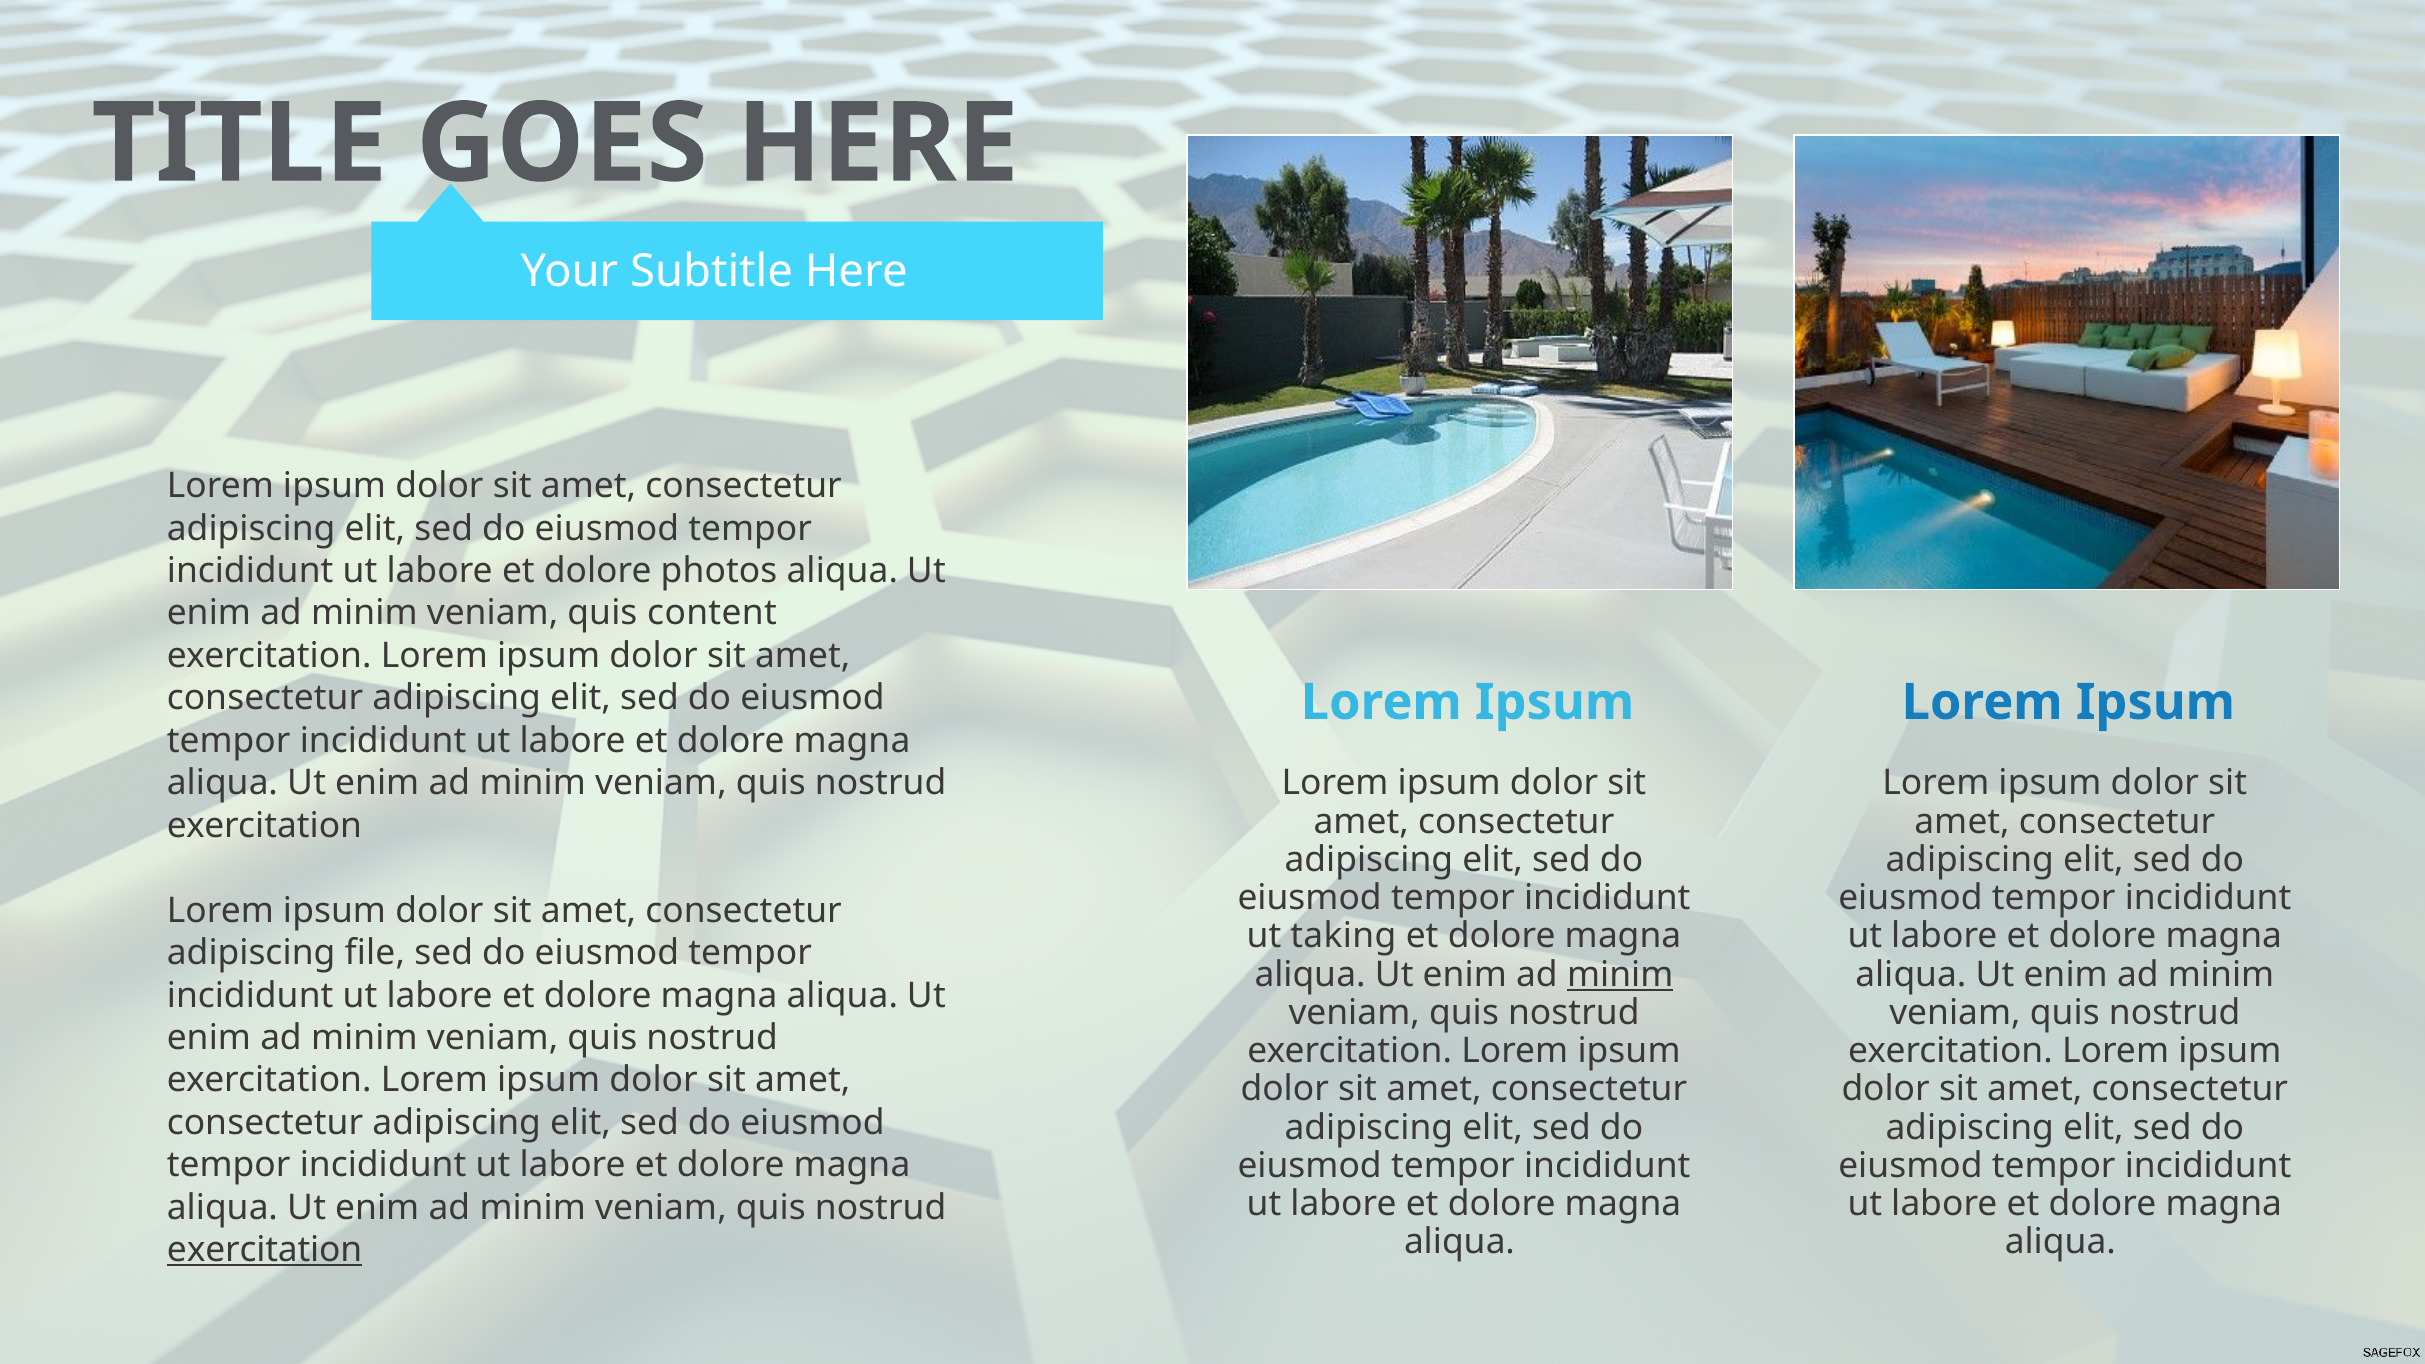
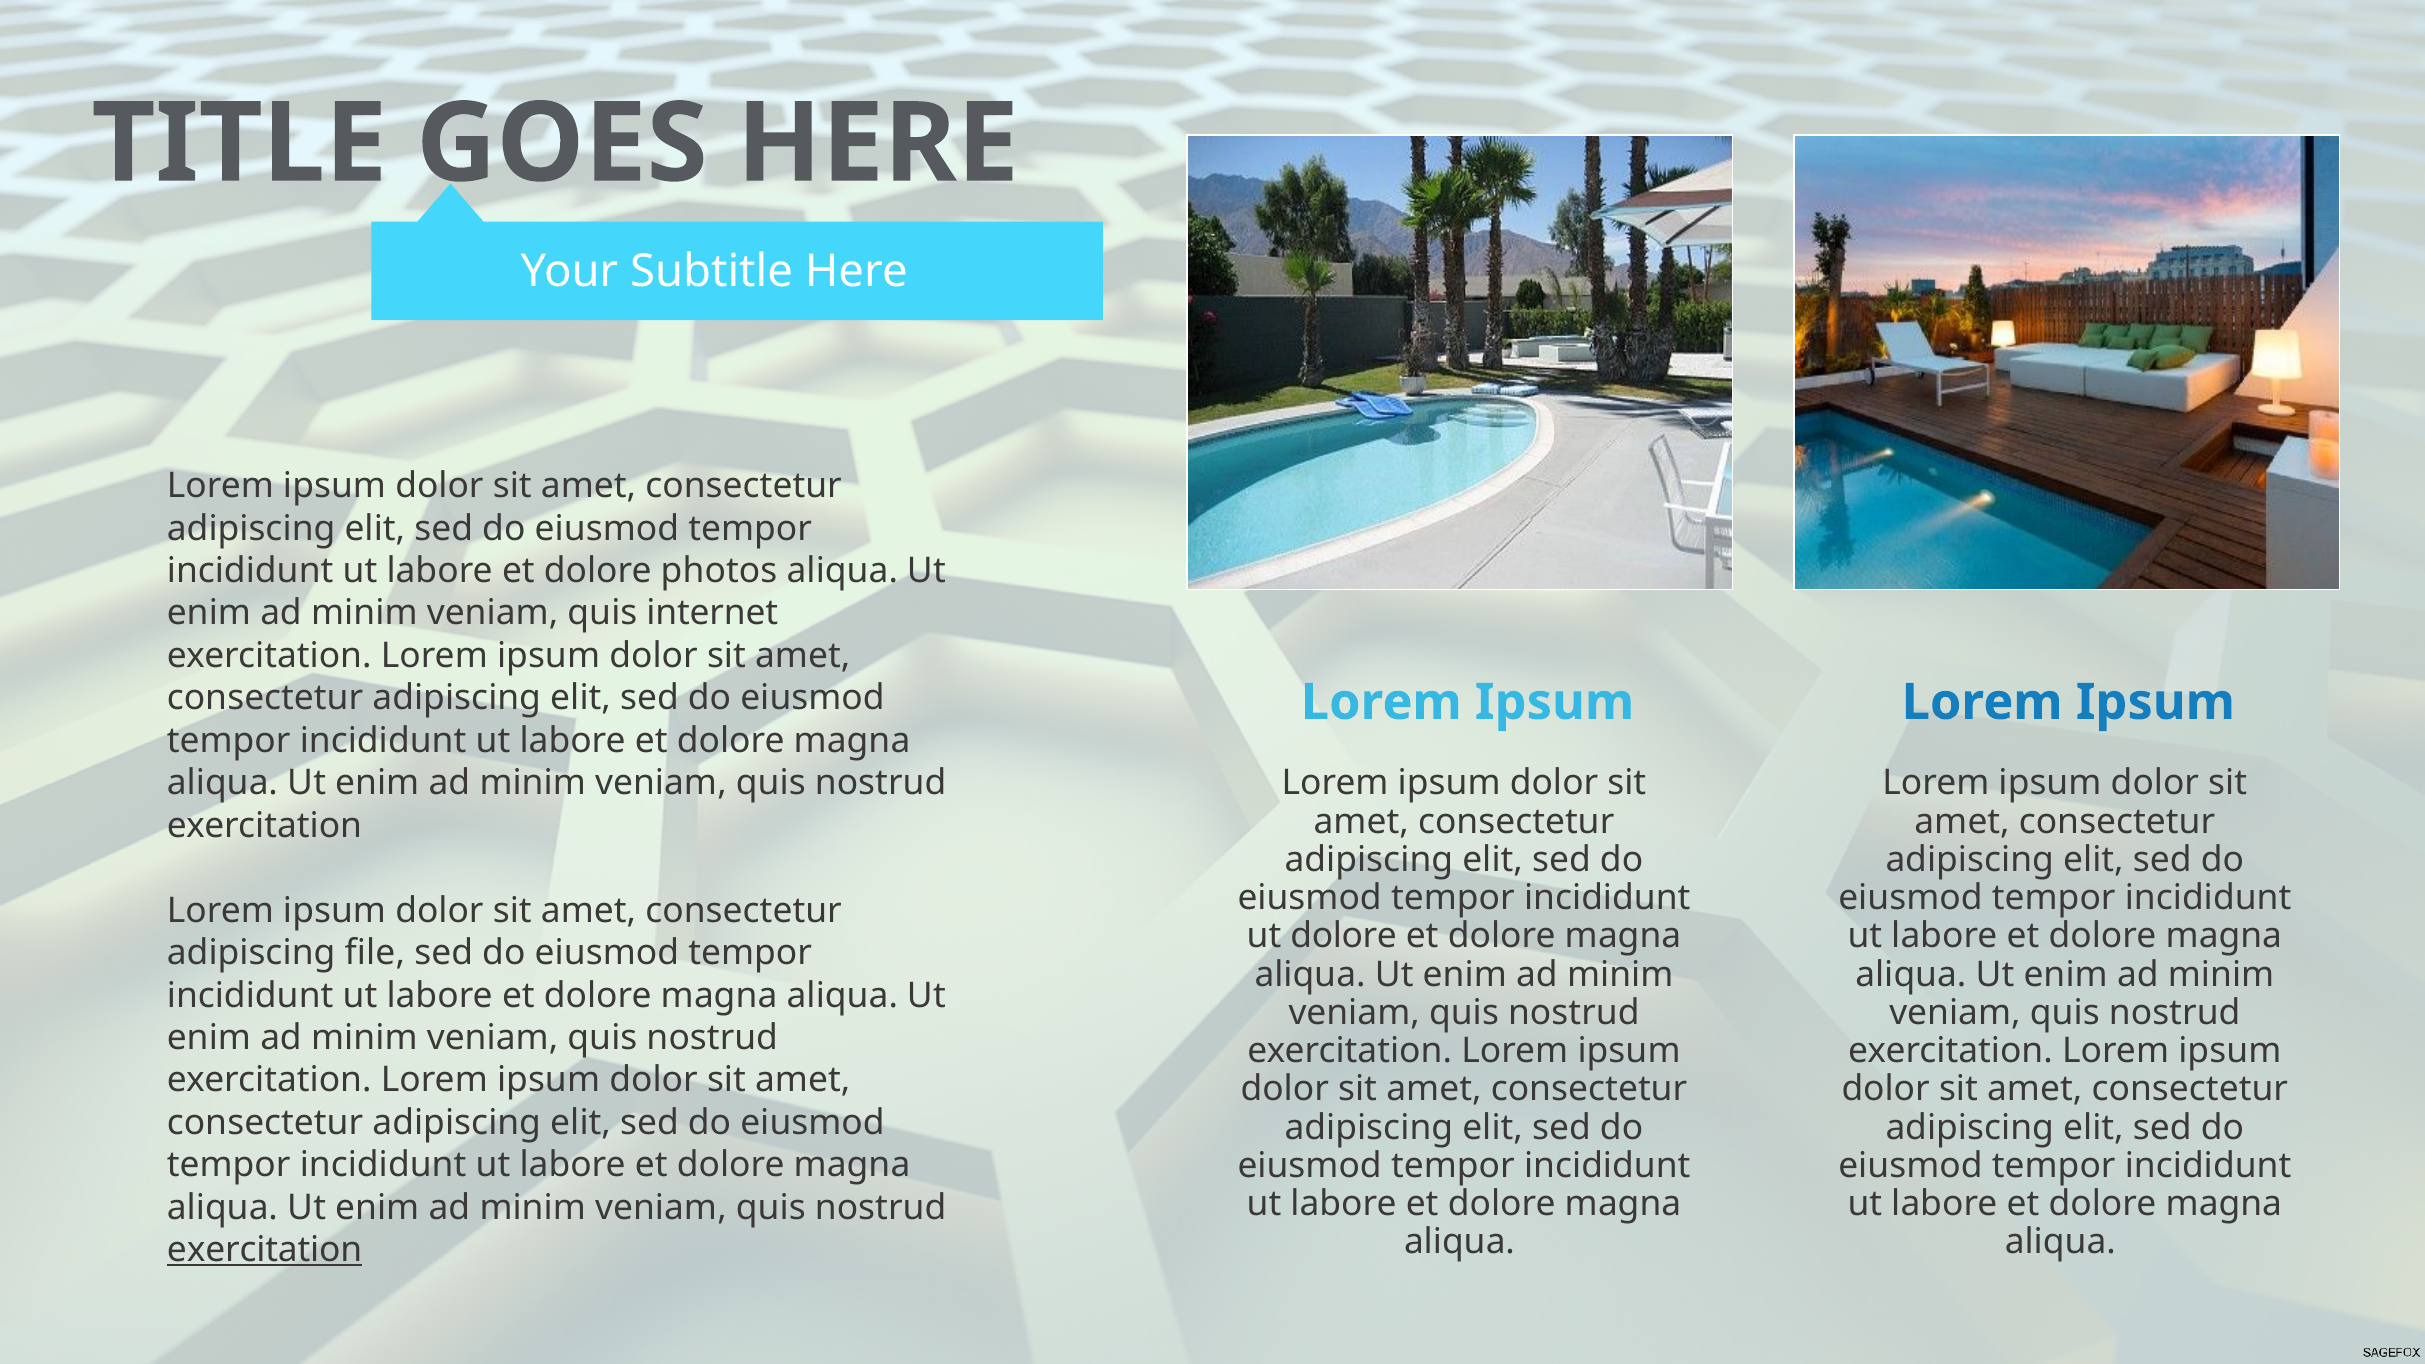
content: content -> internet (712, 613)
ut taking: taking -> dolore (1344, 936)
minim underline: present -> none (1620, 974)
